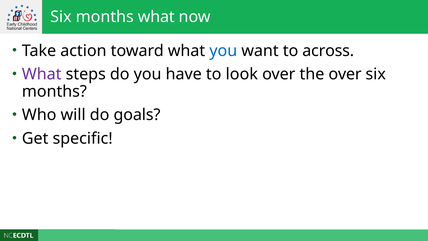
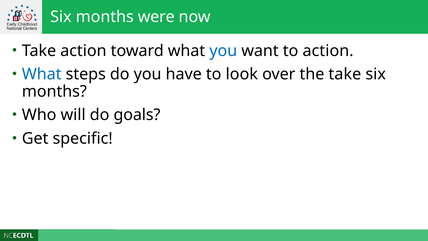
months what: what -> were (156, 17)
to across: across -> action (328, 51)
What colour: purple -> blue (42, 74)
the over: over -> take (345, 74)
